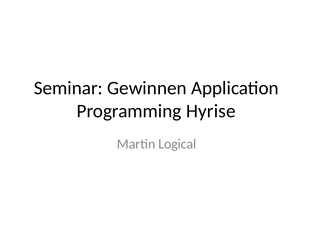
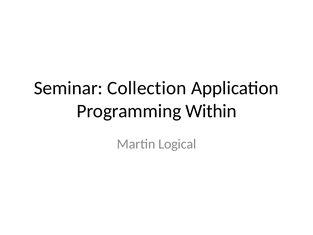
Gewinnen: Gewinnen -> Collection (147, 88)
Hyrise: Hyrise -> Within (211, 111)
